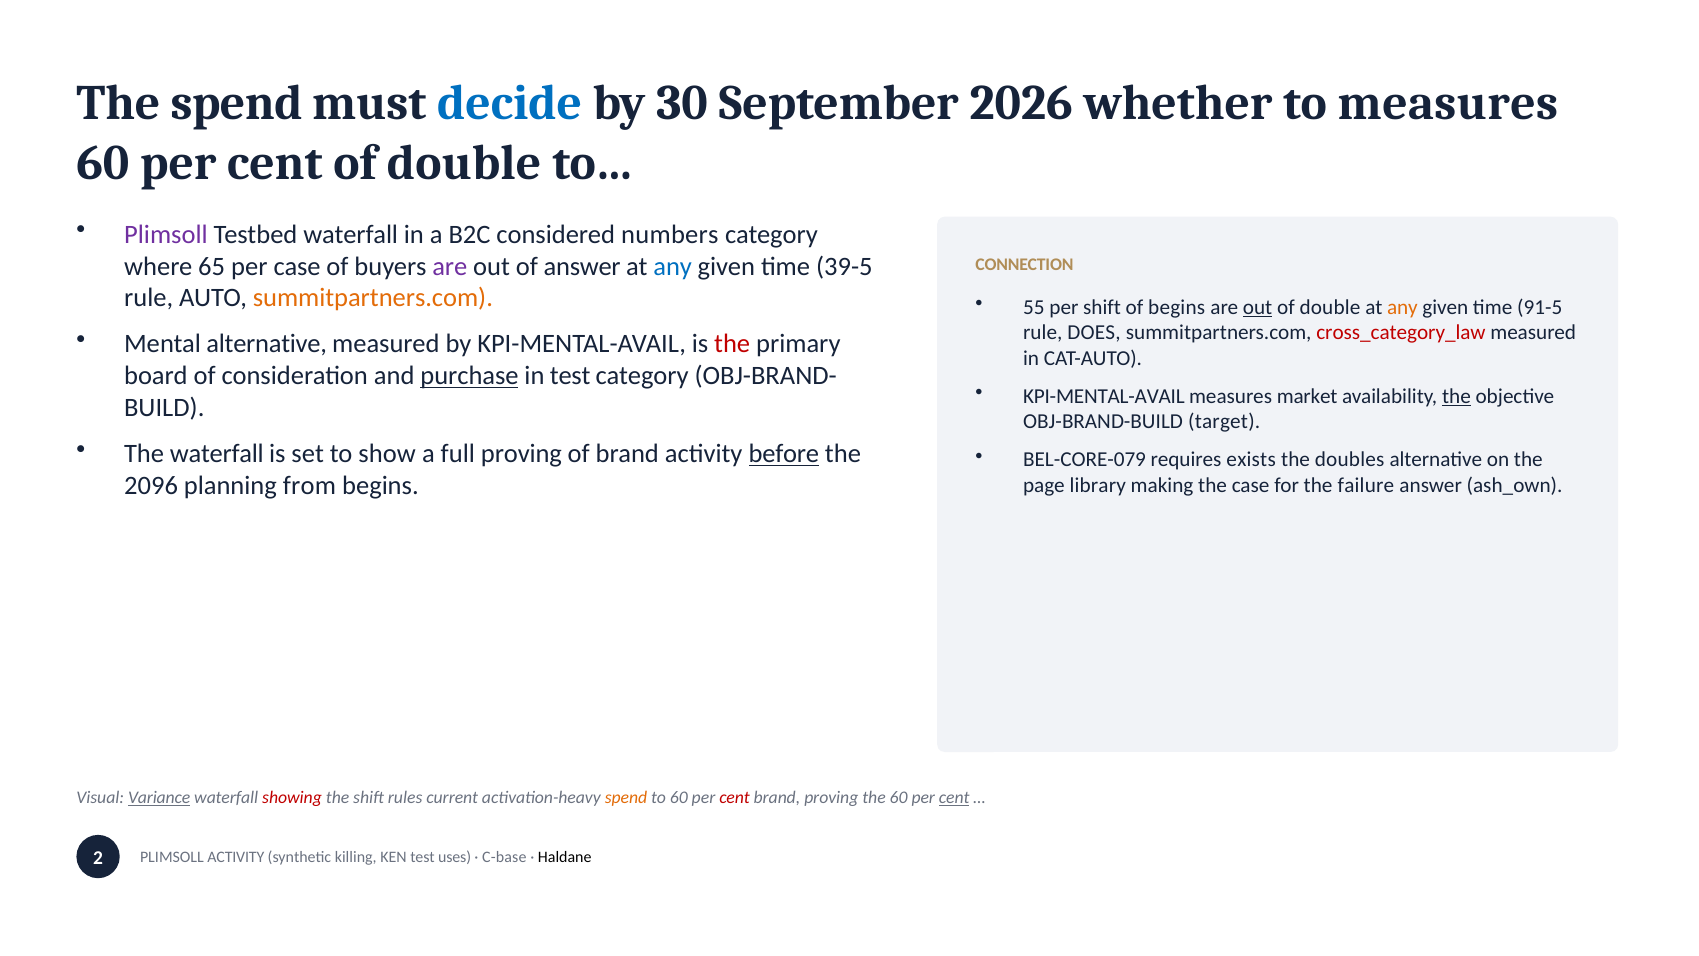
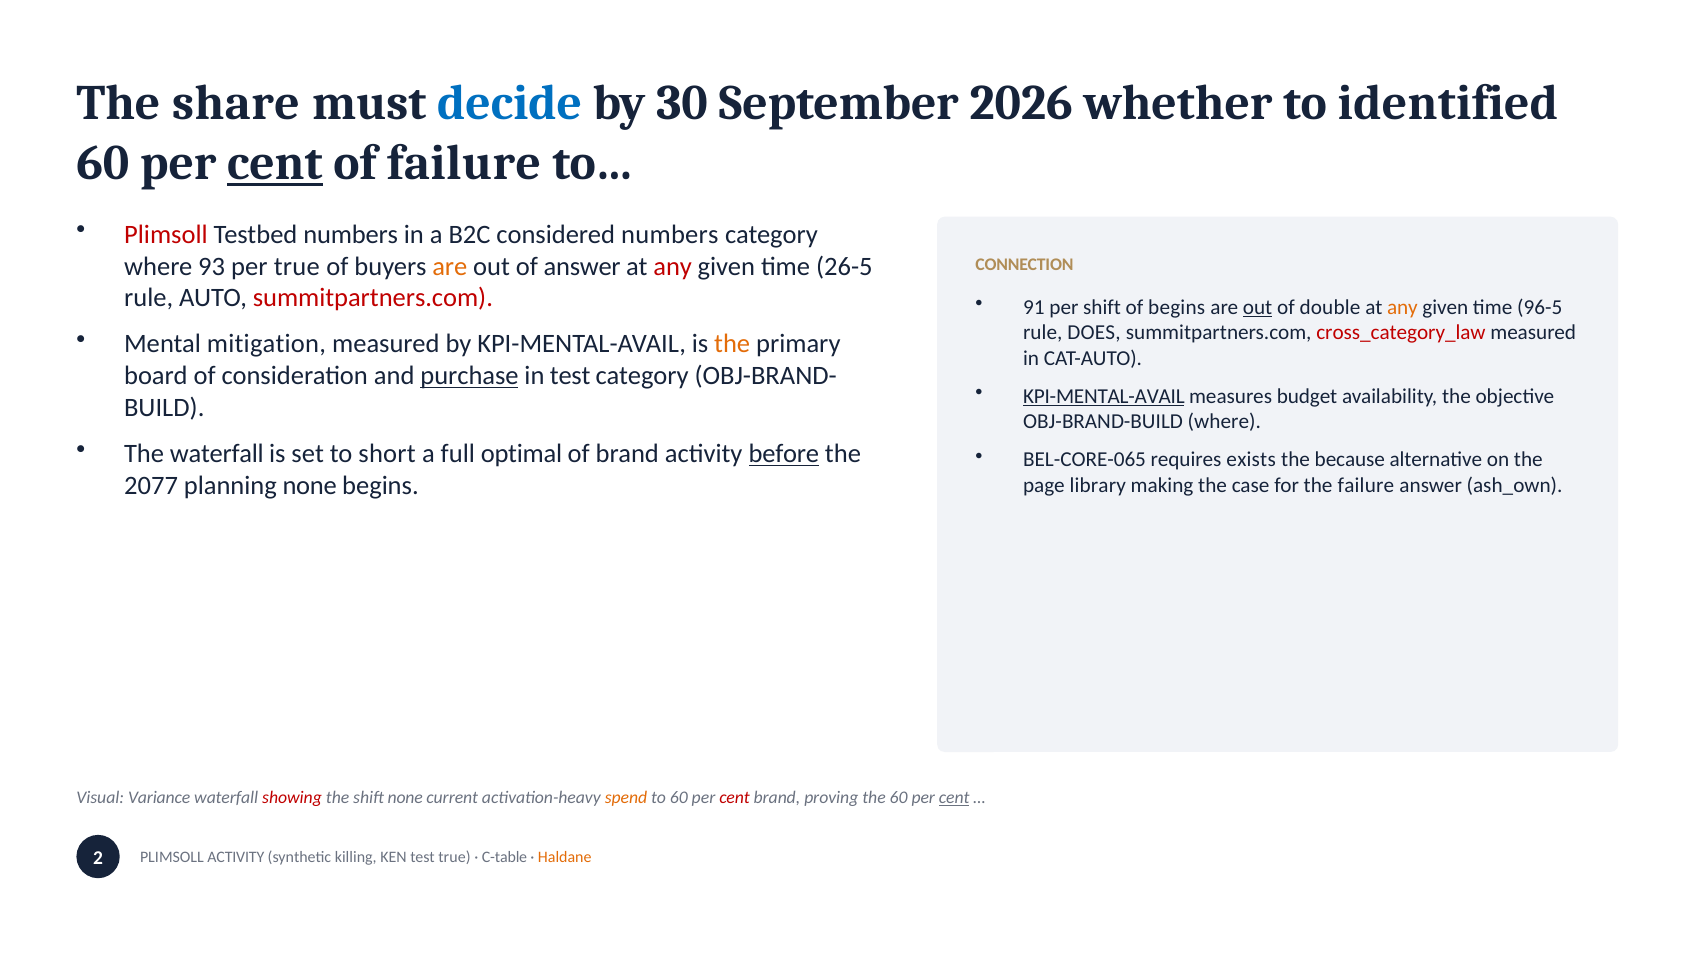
The spend: spend -> share (236, 103)
to measures: measures -> identified (1448, 103)
cent underline: none -> present (275, 163)
double: double -> failure (464, 163)
Plimsoll colour: purple -> red (166, 234)
Testbed waterfall: waterfall -> numbers (351, 234)
65: 65 -> 93 (212, 266)
per case: case -> true (297, 266)
are colour: purple -> orange (450, 266)
any colour: blue -> red (673, 266)
39-5: 39-5 -> 26-5 (844, 266)
summitpartners.com colour: orange -> red (373, 298)
55: 55 -> 91 (1034, 307)
91-5: 91-5 -> 96-5 (1540, 307)
Mental alternative: alternative -> mitigation (266, 344)
the colour: red -> orange (732, 344)
KPI-MENTAL-AVAIL underline: none -> present (1104, 396)
market: market -> budget (1307, 396)
the underline: present -> none (1456, 396)
OBJ-BRAND-BUILD target: target -> where (1224, 422)
show: show -> short (387, 454)
full proving: proving -> optimal (521, 454)
BEL-CORE-079: BEL-CORE-079 -> BEL-CORE-065 (1085, 459)
doubles: doubles -> because (1350, 459)
2096: 2096 -> 2077 (151, 486)
planning from: from -> none (310, 486)
Variance underline: present -> none (159, 798)
shift rules: rules -> none (405, 798)
test uses: uses -> true (455, 857)
C-base: C-base -> C-table (505, 857)
Haldane colour: black -> orange (565, 857)
